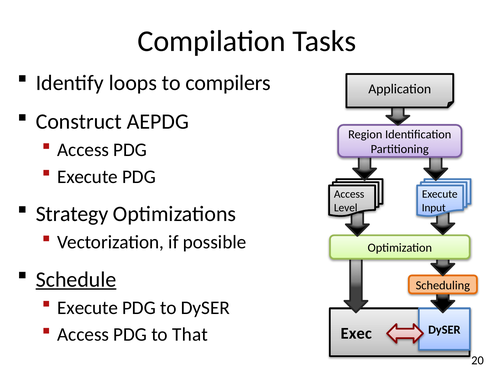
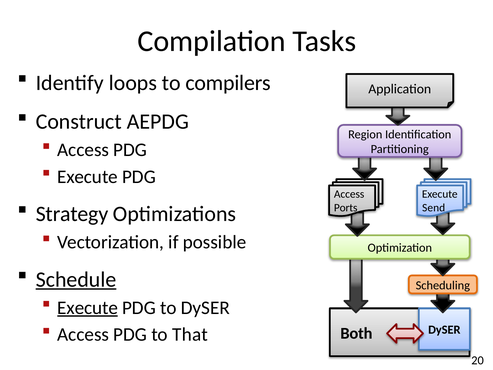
Level: Level -> Ports (346, 207)
Input: Input -> Send (434, 207)
Execute underline: none -> present (88, 308)
Exec: Exec -> Both (356, 333)
